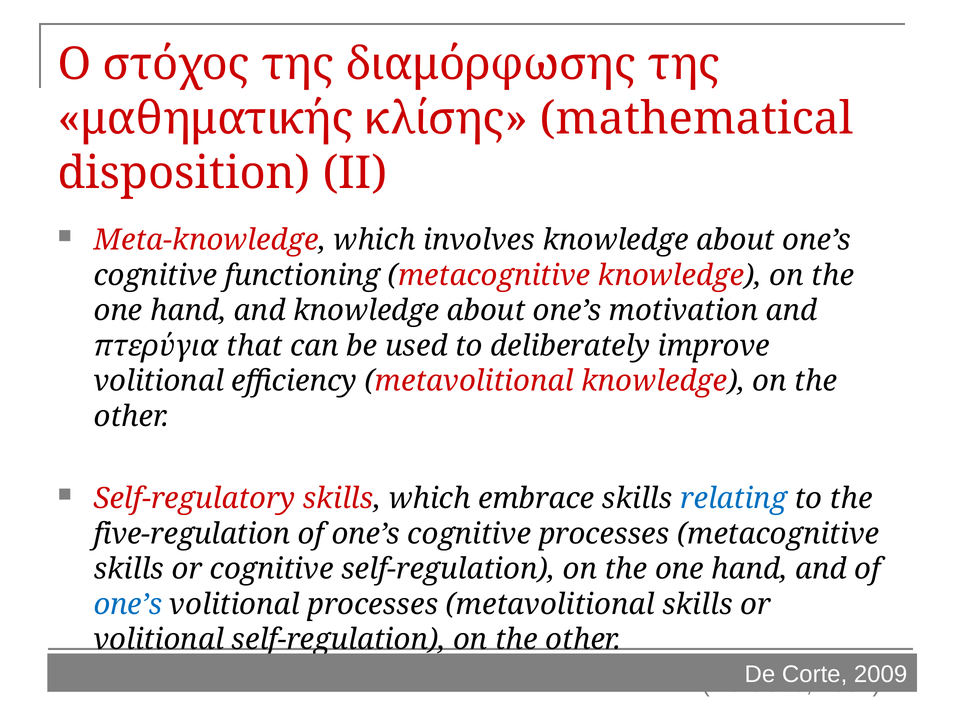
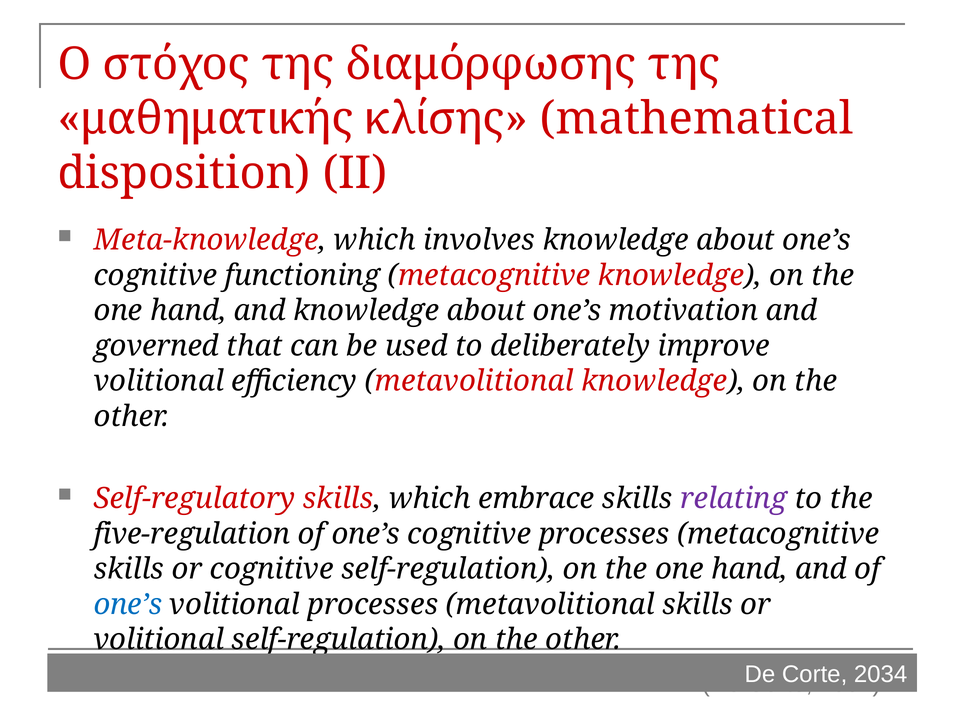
πτερύγια: πτερύγια -> governed (156, 346)
relating colour: blue -> purple (734, 498)
2009: 2009 -> 2034 (881, 674)
